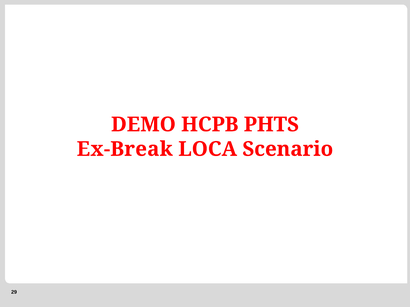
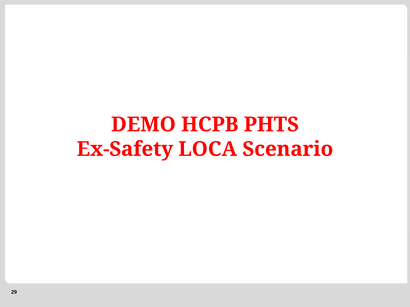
Ex-Break: Ex-Break -> Ex-Safety (125, 149)
